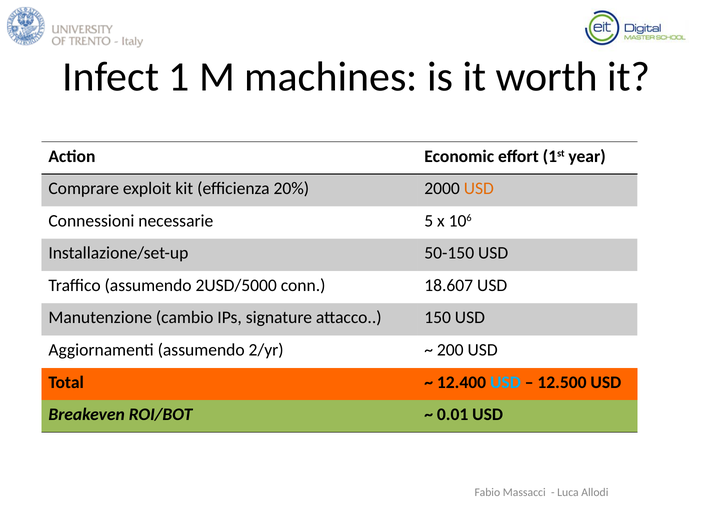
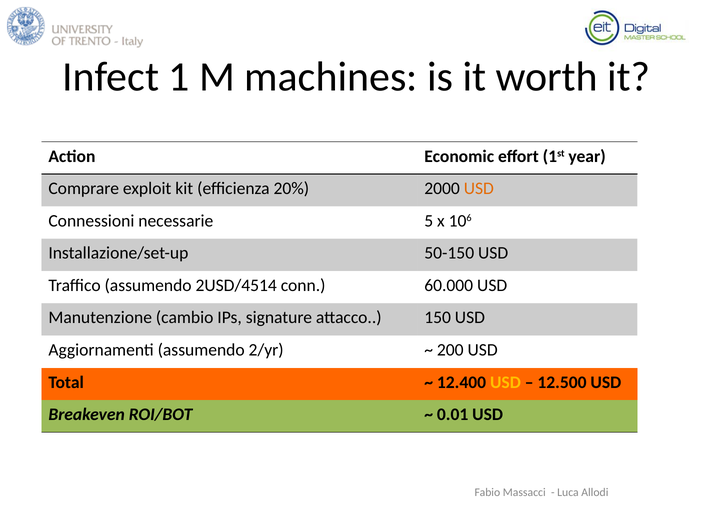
2USD/5000: 2USD/5000 -> 2USD/4514 (236, 285)
18.607: 18.607 -> 60.000 (449, 285)
USD colour: light blue -> yellow (505, 382)
